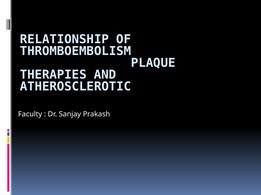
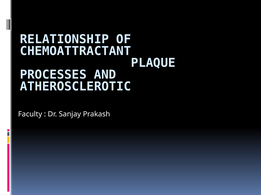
THROMBOEMBOLISM: THROMBOEMBOLISM -> CHEMOATTRACTANT (75, 51)
THERAPIES: THERAPIES -> PROCESSES (53, 75)
